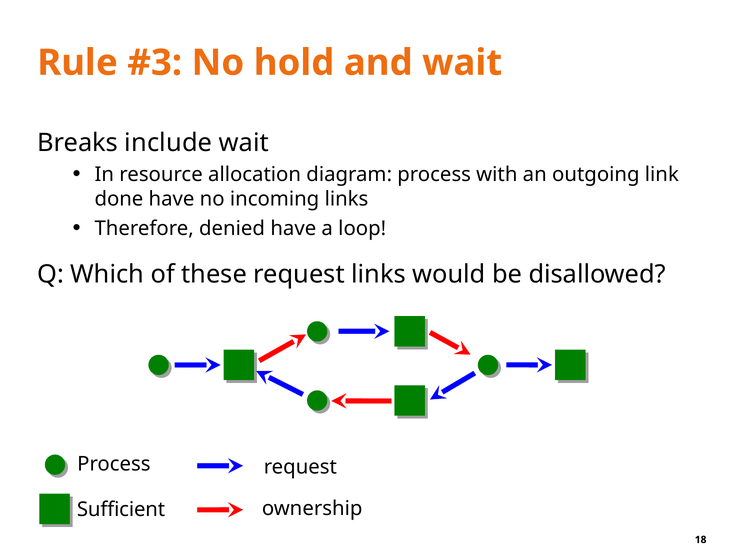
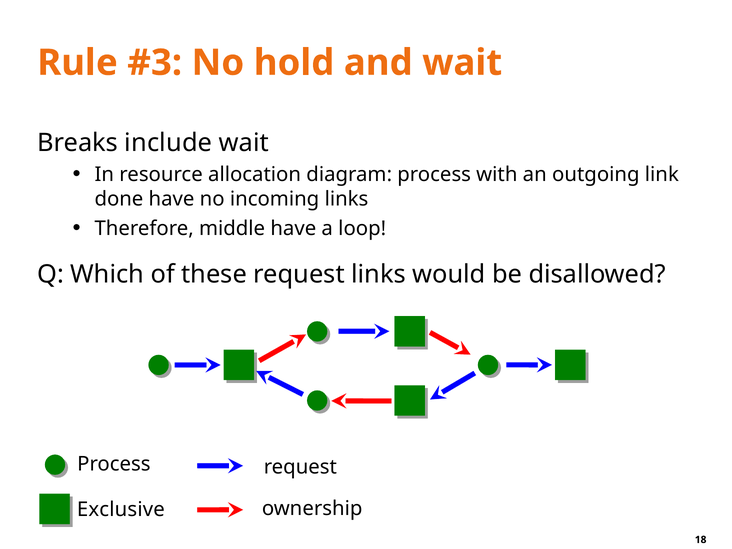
denied: denied -> middle (232, 228)
Sufficient: Sufficient -> Exclusive (121, 509)
